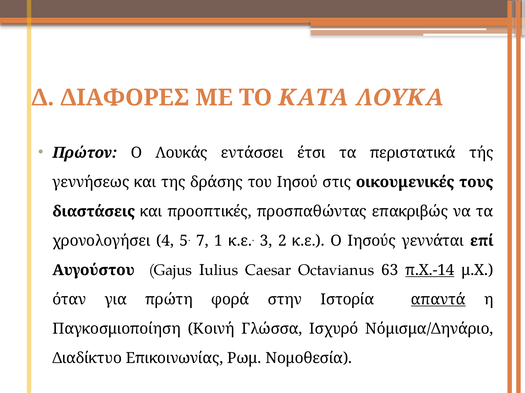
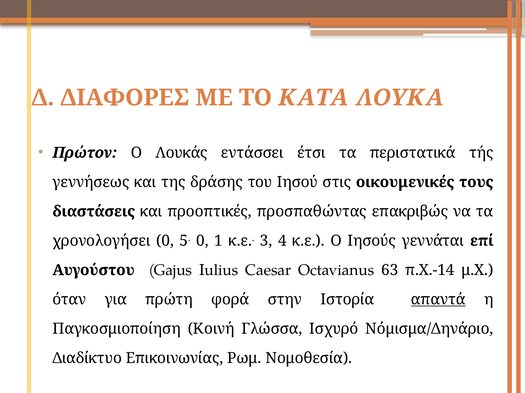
χρονολογήσει 4: 4 -> 0 (165, 241)
5 7: 7 -> 0 (202, 241)
2: 2 -> 4 (282, 241)
π.Χ.-14 underline: present -> none (430, 271)
